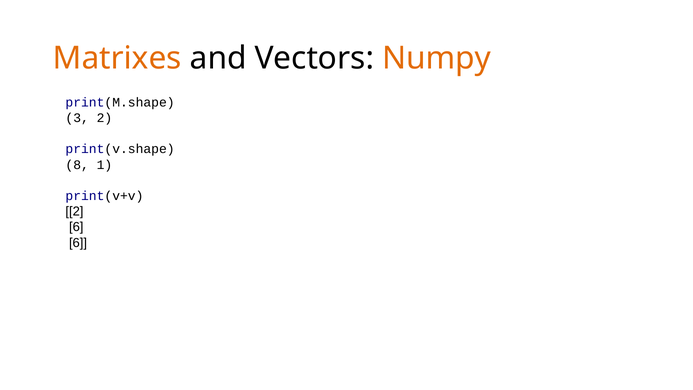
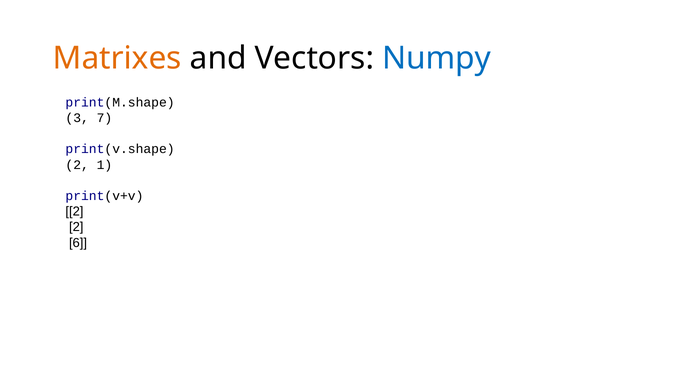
Numpy colour: orange -> blue (437, 58)
3 2: 2 -> 7 (104, 118)
8: 8 -> 2 (77, 165)
6: 6 -> 2 (76, 227)
